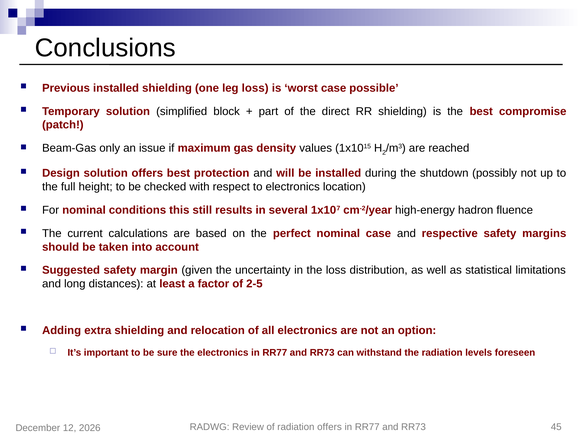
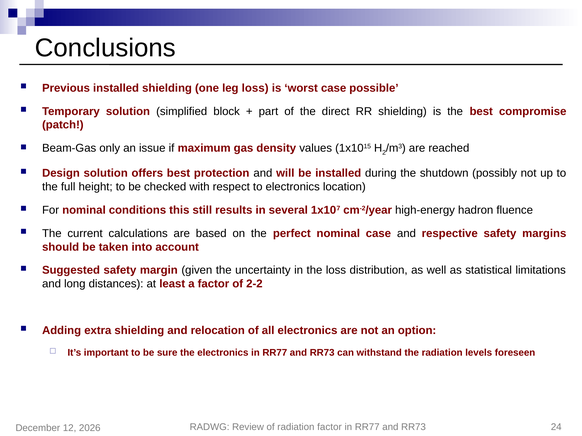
2-5: 2-5 -> 2-2 (254, 284)
radiation offers: offers -> factor (329, 427)
45: 45 -> 24 (556, 427)
